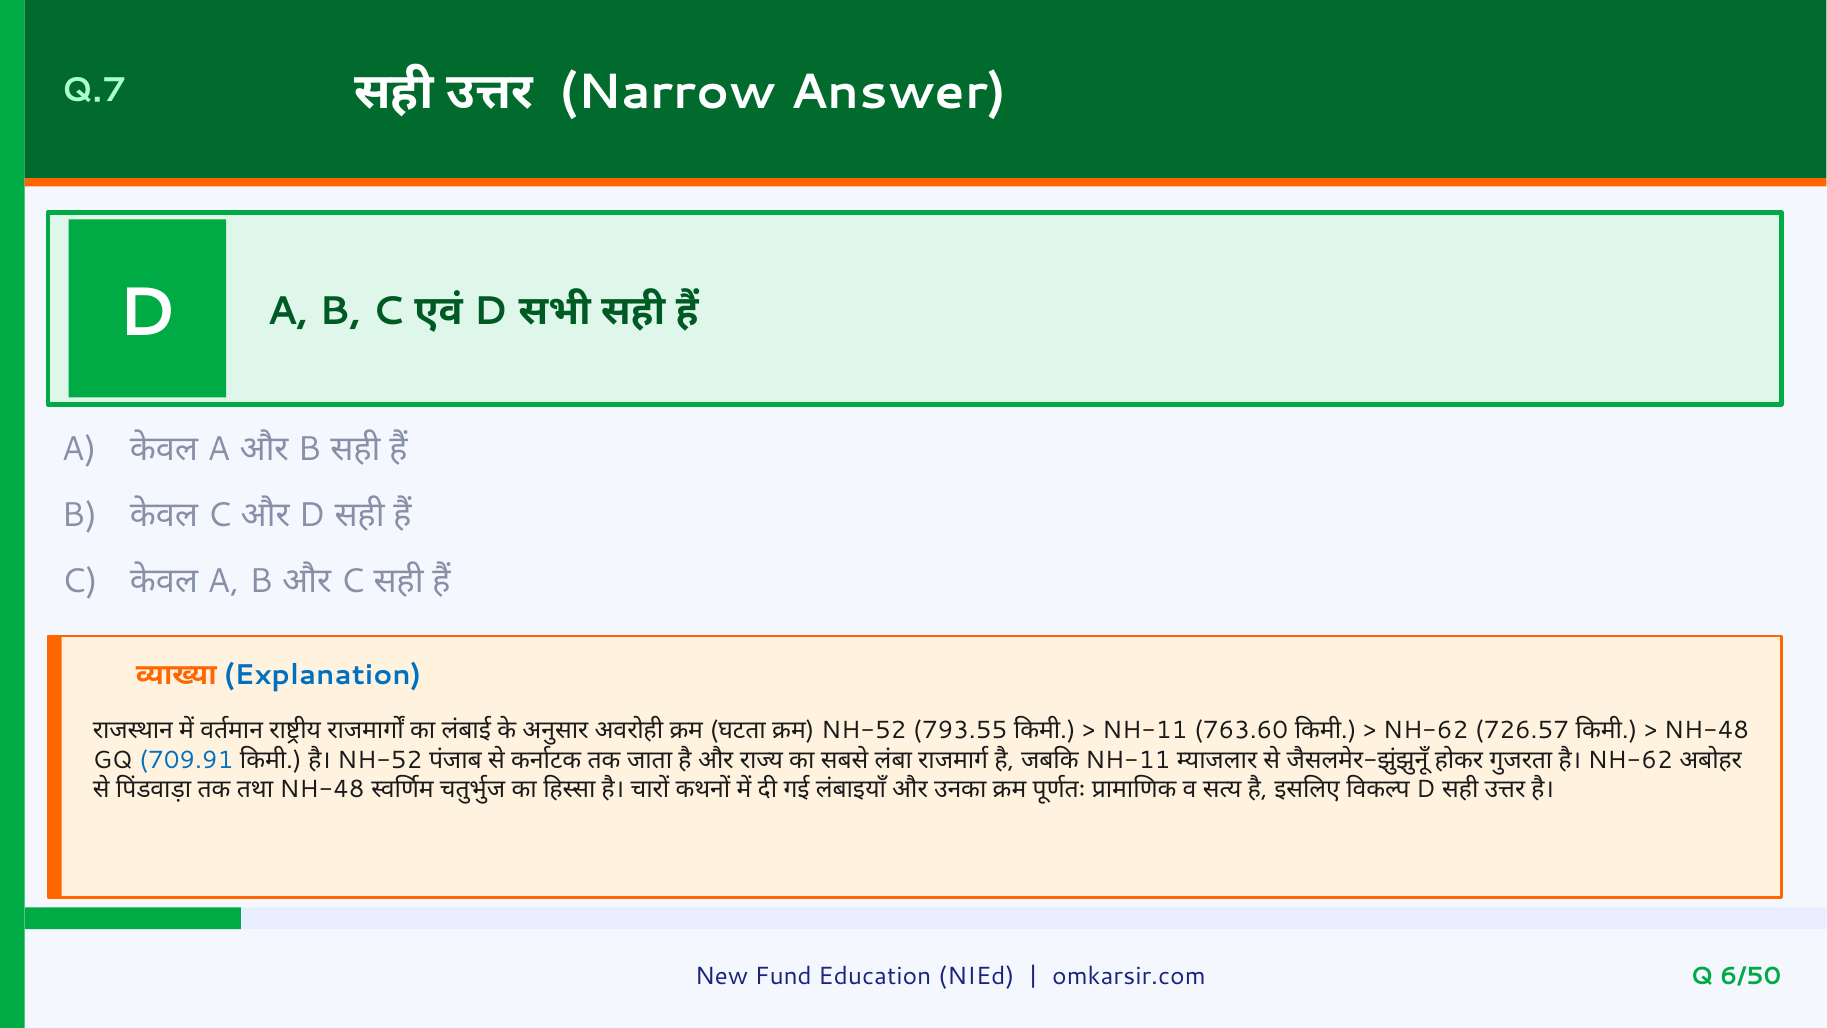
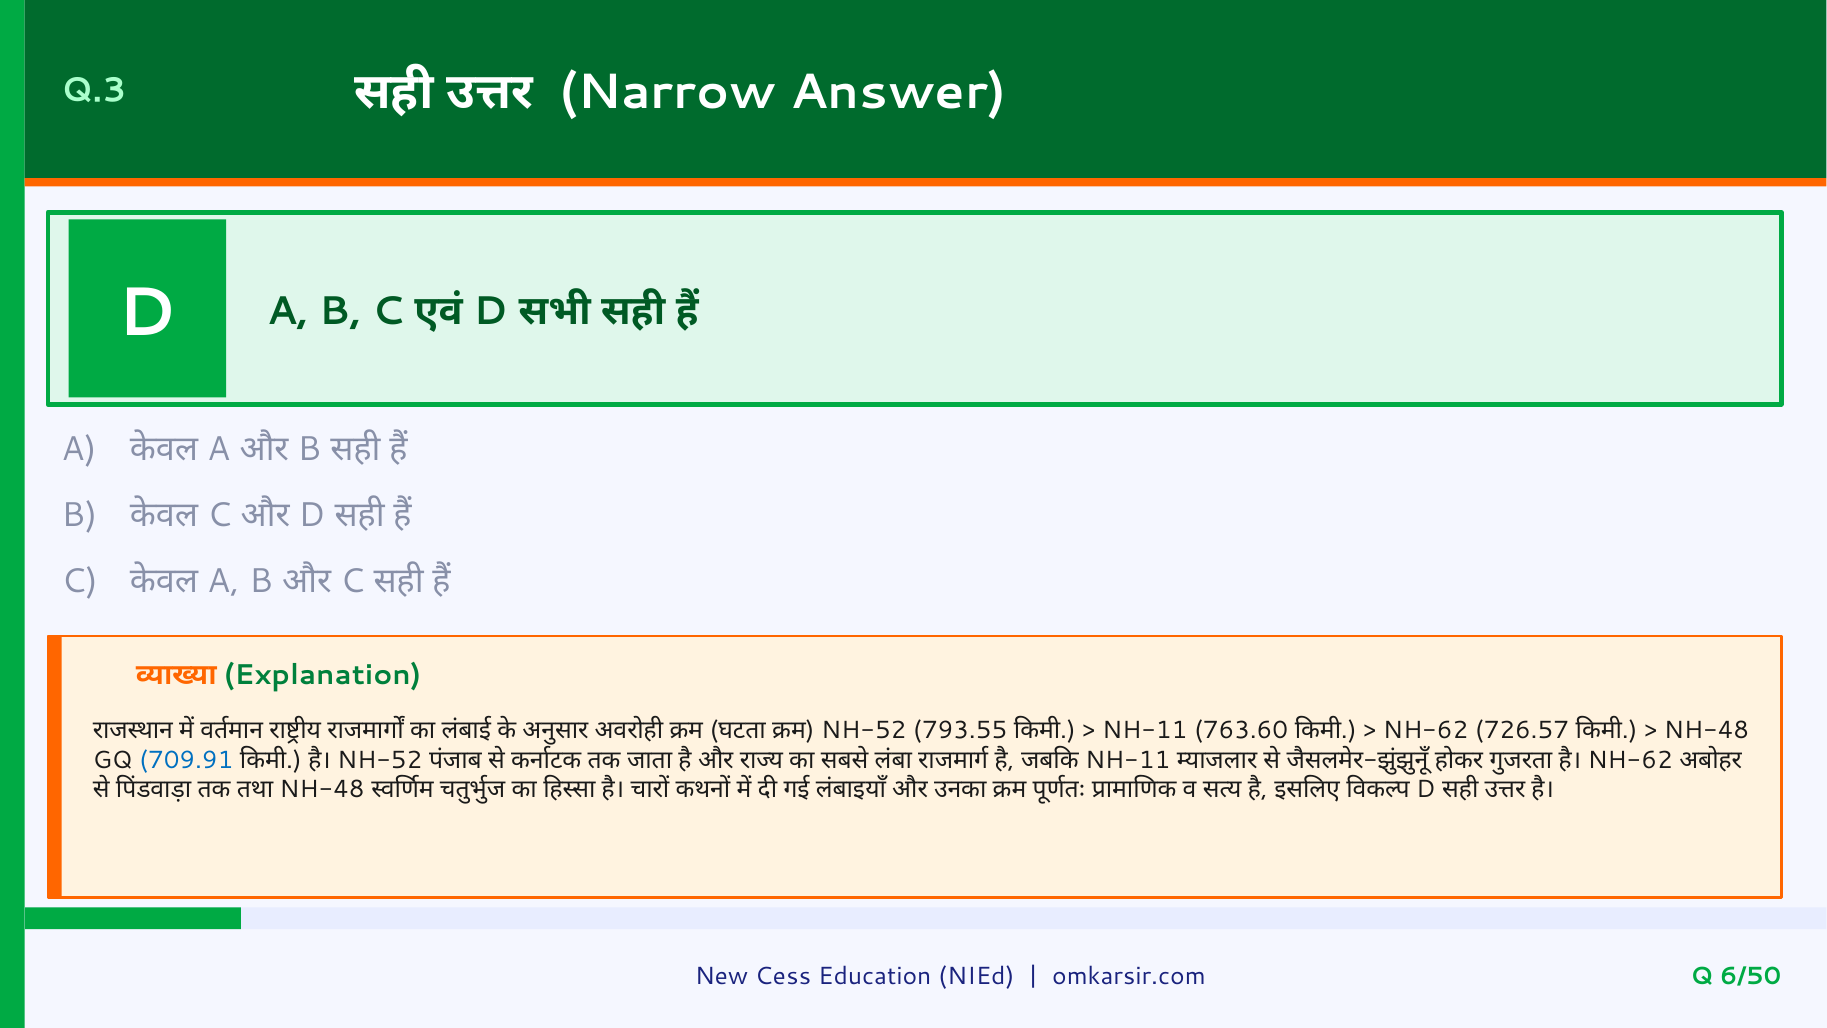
Q.7: Q.7 -> Q.3 (94, 90)
Explanation colour: blue -> green (323, 675)
Fund: Fund -> Cess (783, 976)
